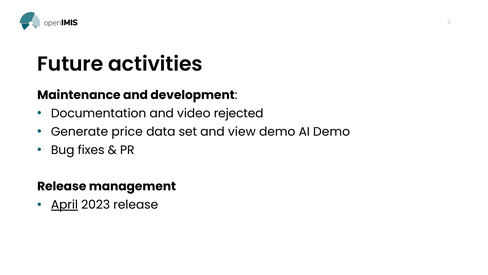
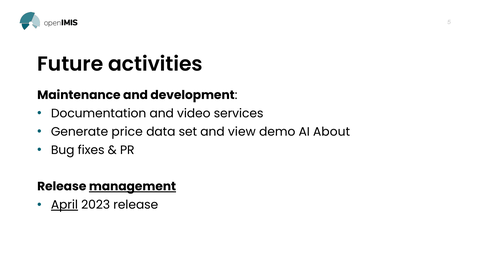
rejected: rejected -> services (239, 113)
AI Demo: Demo -> About (332, 131)
management underline: none -> present (132, 186)
